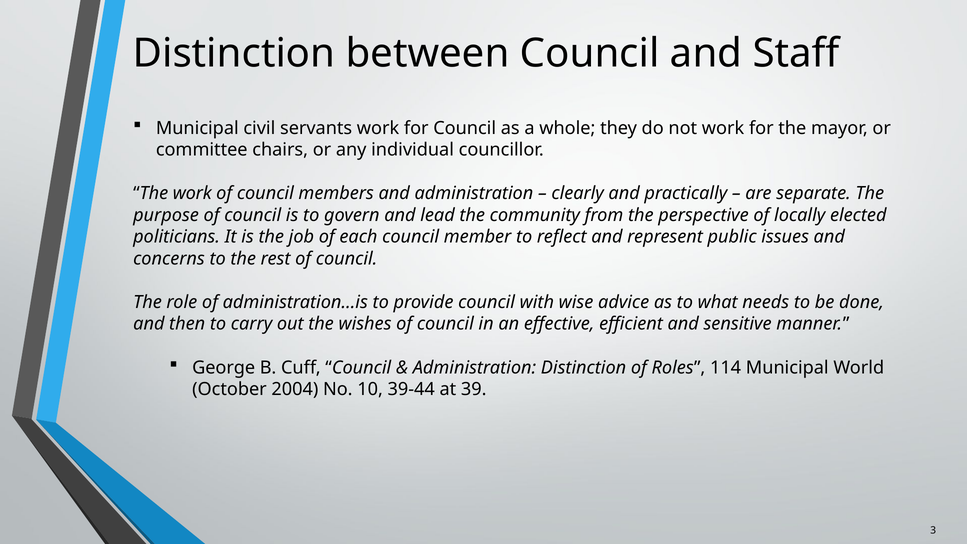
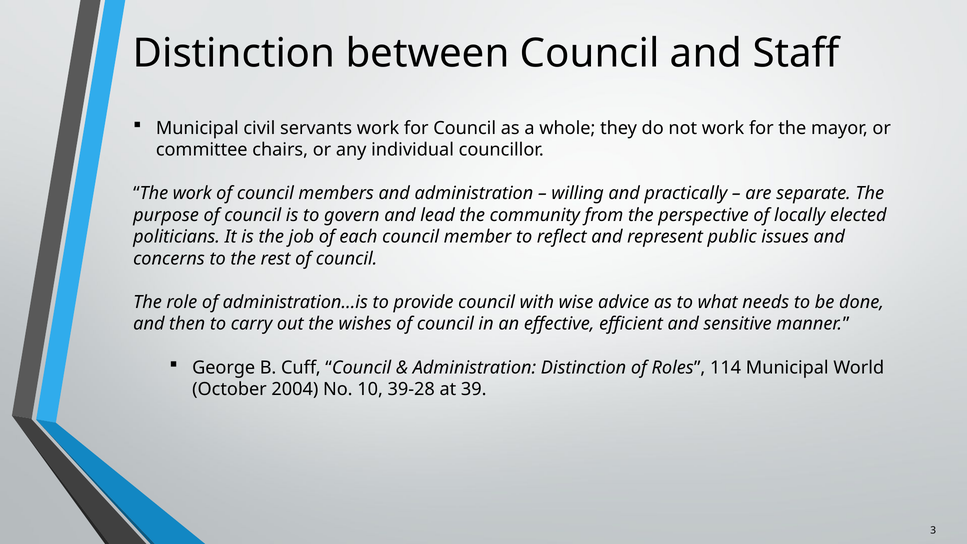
clearly: clearly -> willing (578, 193)
39-44: 39-44 -> 39-28 (411, 389)
